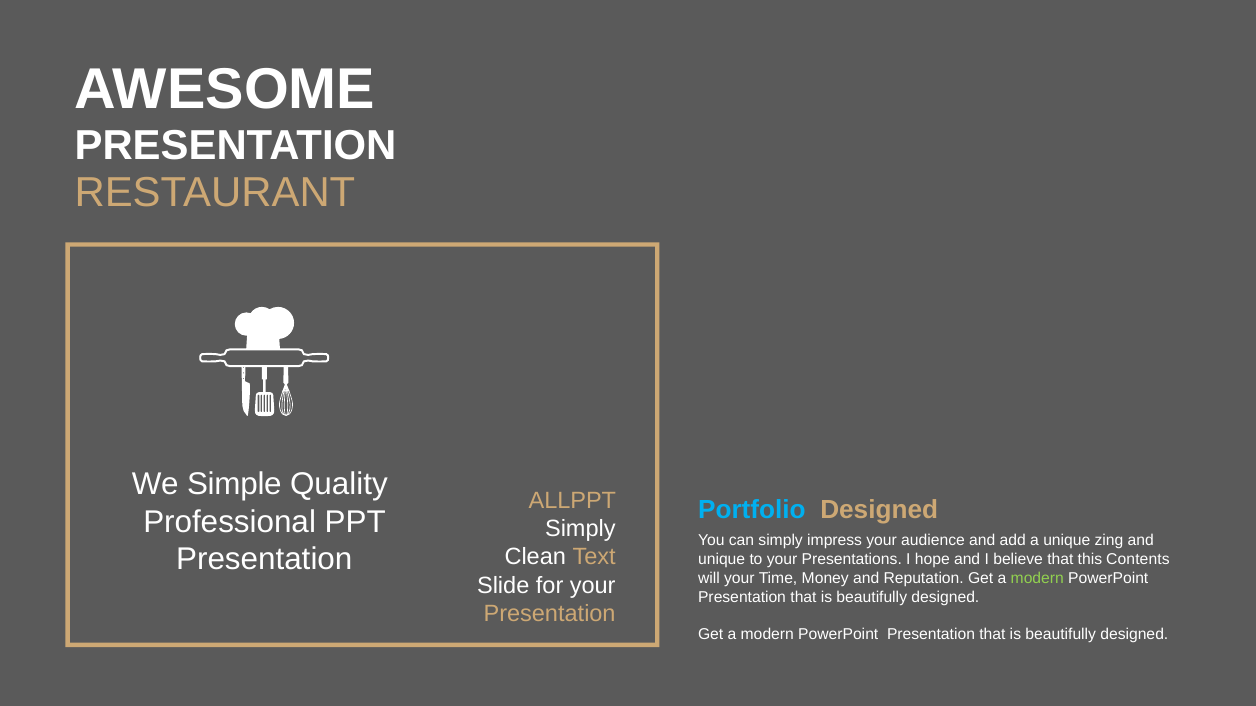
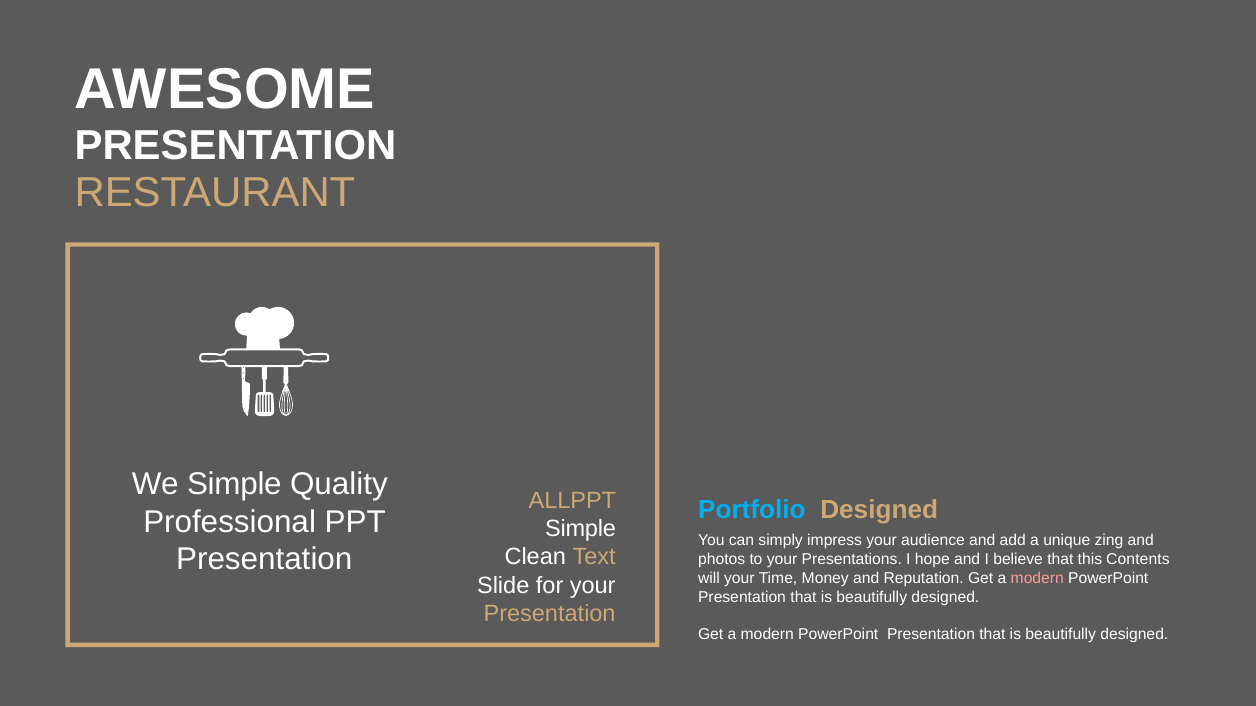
Simply: Simply -> Simple (580, 529)
unique: unique -> photos (722, 560)
modern colour: light green -> pink (1037, 579)
